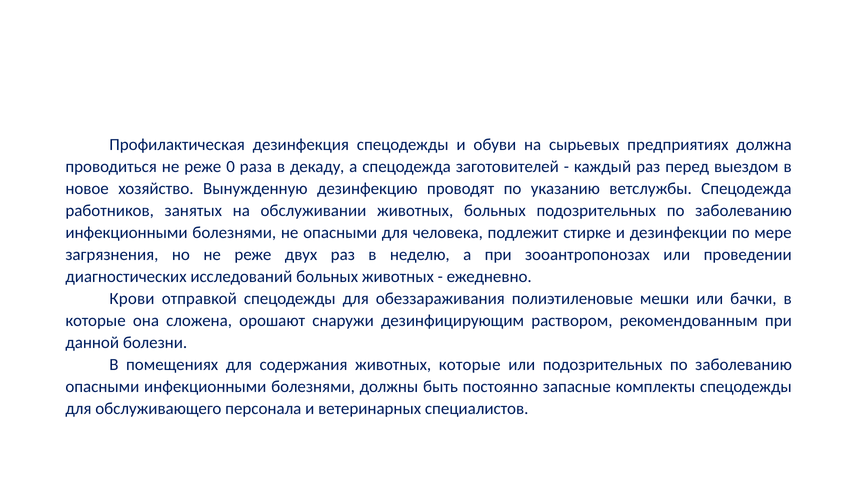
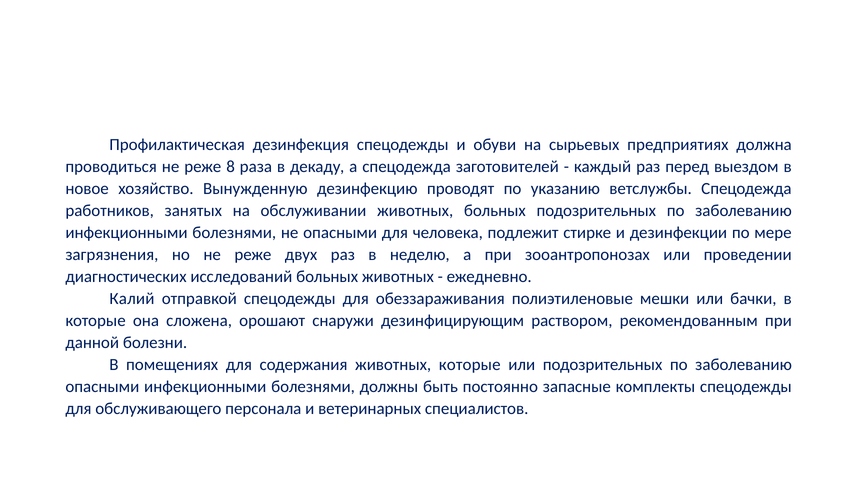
0: 0 -> 8 (231, 167)
Крови: Крови -> Калий (132, 299)
